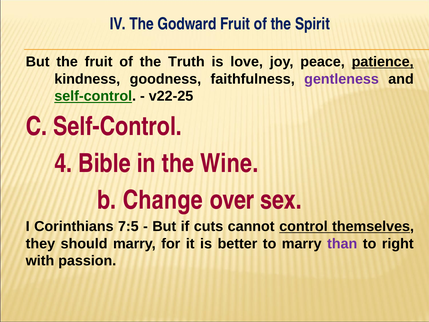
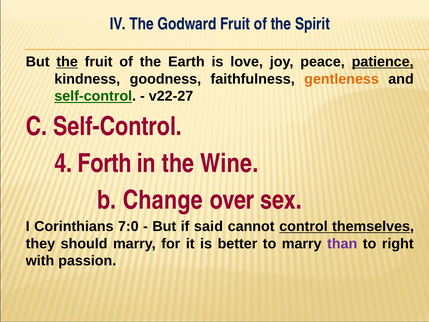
the underline: none -> present (67, 62)
Truth: Truth -> Earth (186, 62)
gentleness colour: purple -> orange (342, 79)
v22-25: v22-25 -> v22-27 (171, 96)
Bible: Bible -> Forth (105, 163)
7:5: 7:5 -> 7:0 (128, 226)
cuts: cuts -> said (208, 226)
